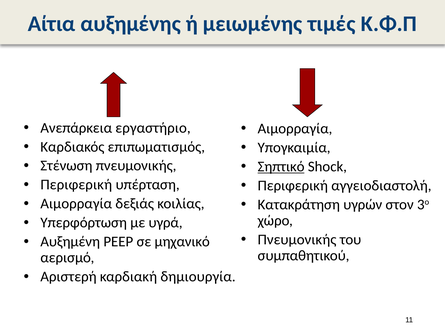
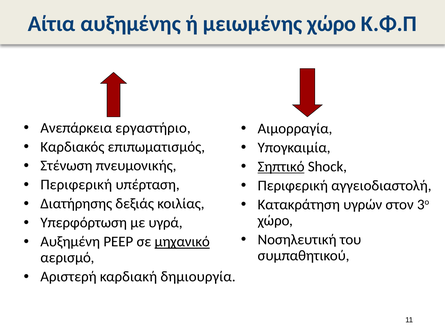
μειωμένης τιμές: τιμές -> χώρο (332, 24)
Αιμορραγία: Αιμορραγία -> Διατήρησης (76, 204)
Πνευμονικής: Πνευμονικής -> Νοσηλευτική (297, 239)
μηχανικό underline: none -> present (182, 242)
